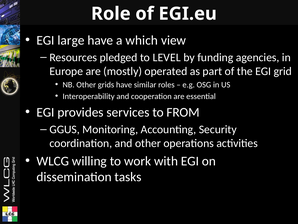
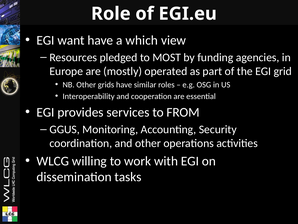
large: large -> want (71, 40)
LEVEL: LEVEL -> MOST (167, 57)
